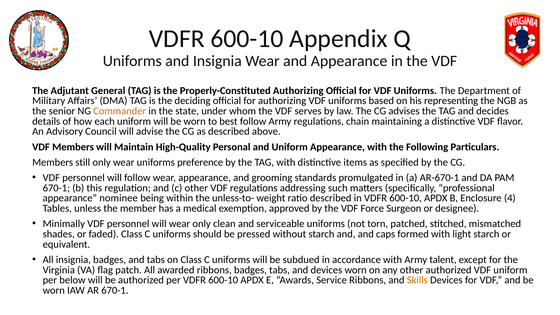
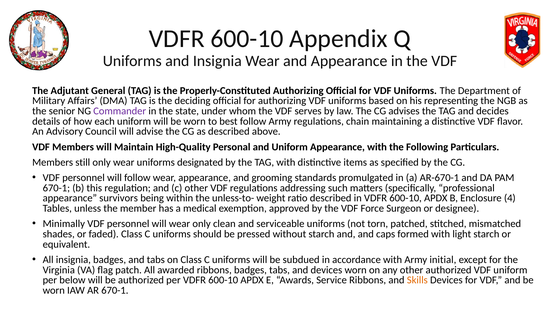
Commander colour: orange -> purple (120, 111)
preference: preference -> designated (200, 162)
nominee: nominee -> survivors (119, 198)
talent: talent -> initial (443, 260)
